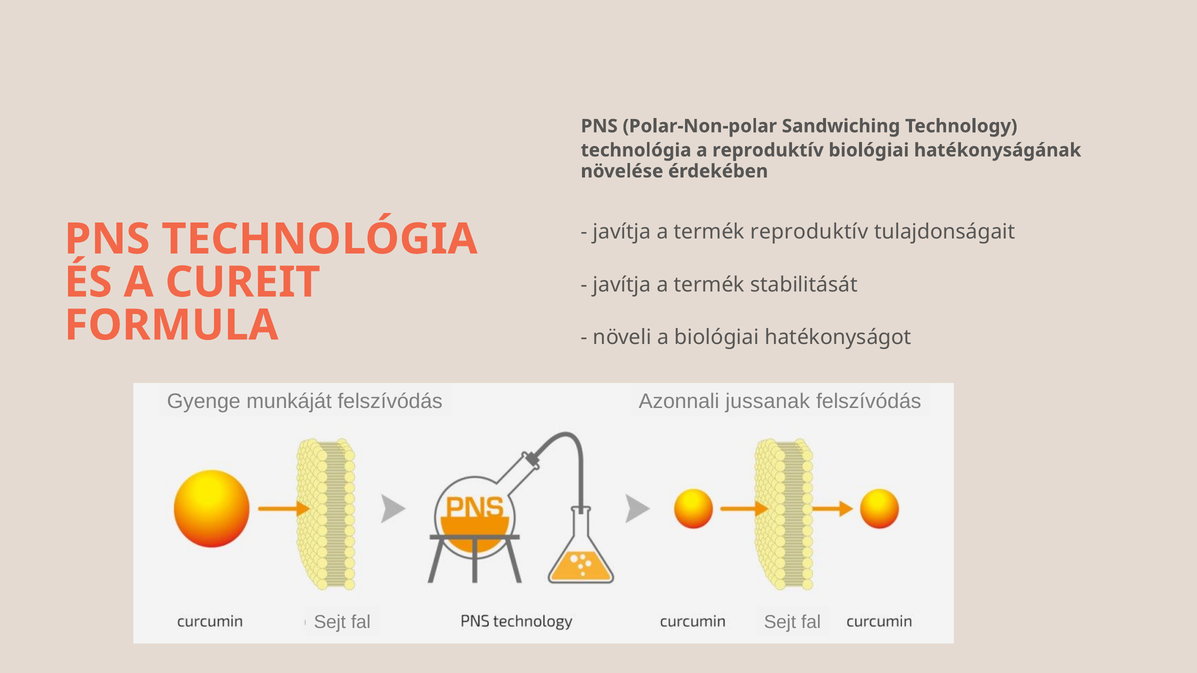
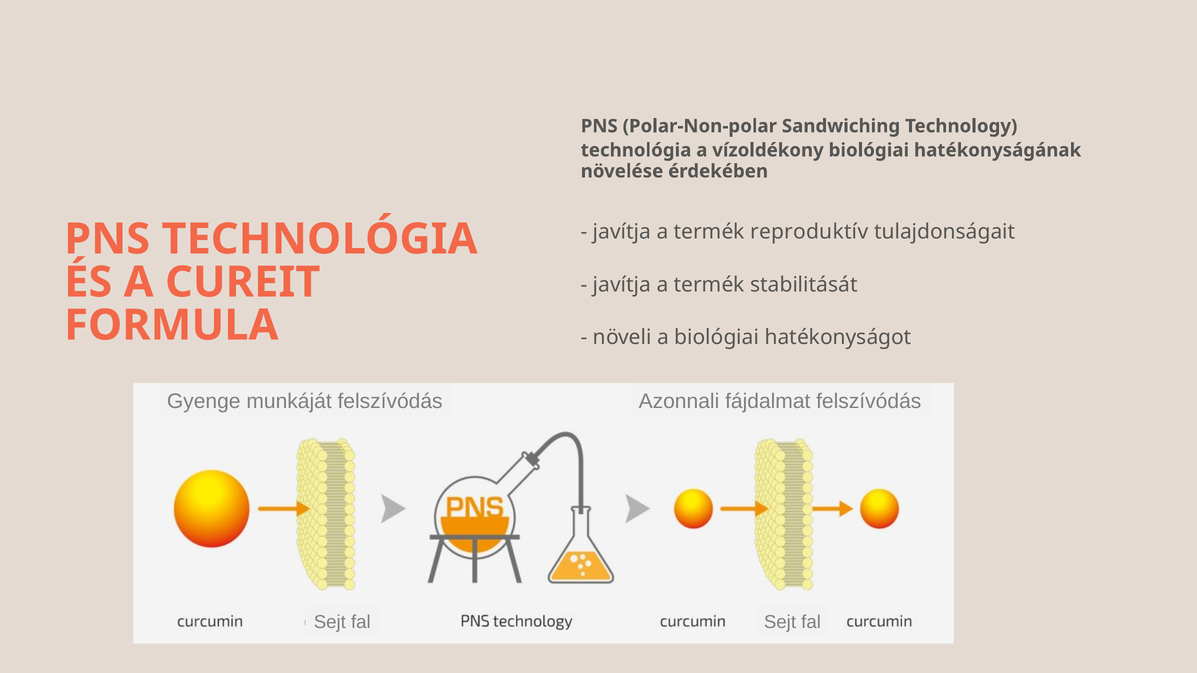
a reproduktív: reproduktív -> vízoldékony (768, 150)
jussanak: jussanak -> fájdalmat (768, 402)
